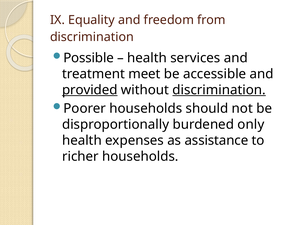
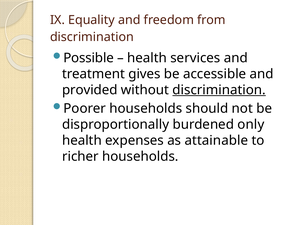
meet: meet -> gives (144, 74)
provided underline: present -> none (90, 90)
assistance: assistance -> attainable (216, 140)
